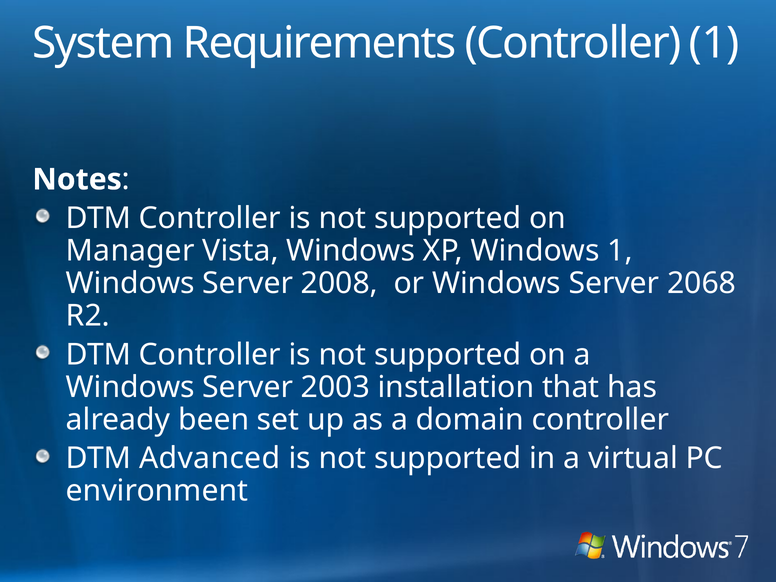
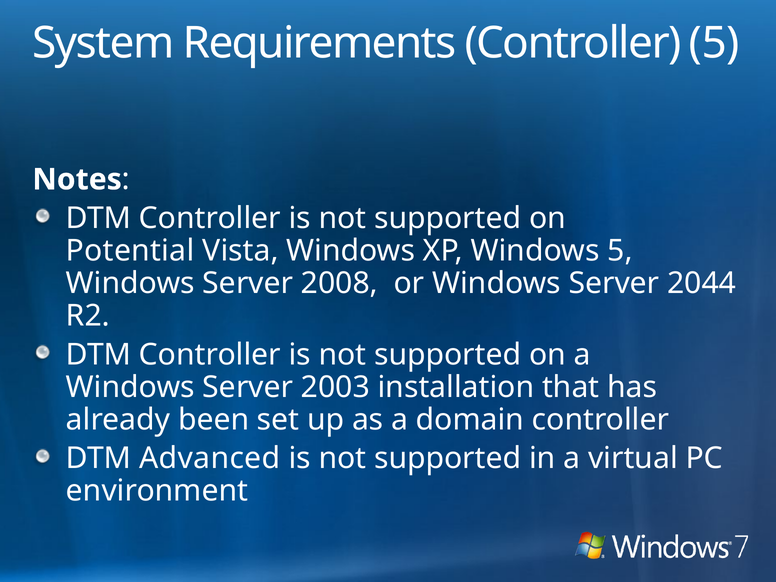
Controller 1: 1 -> 5 (714, 43)
Manager: Manager -> Potential (130, 251)
Windows 1: 1 -> 5 (620, 251)
2068: 2068 -> 2044 (702, 283)
